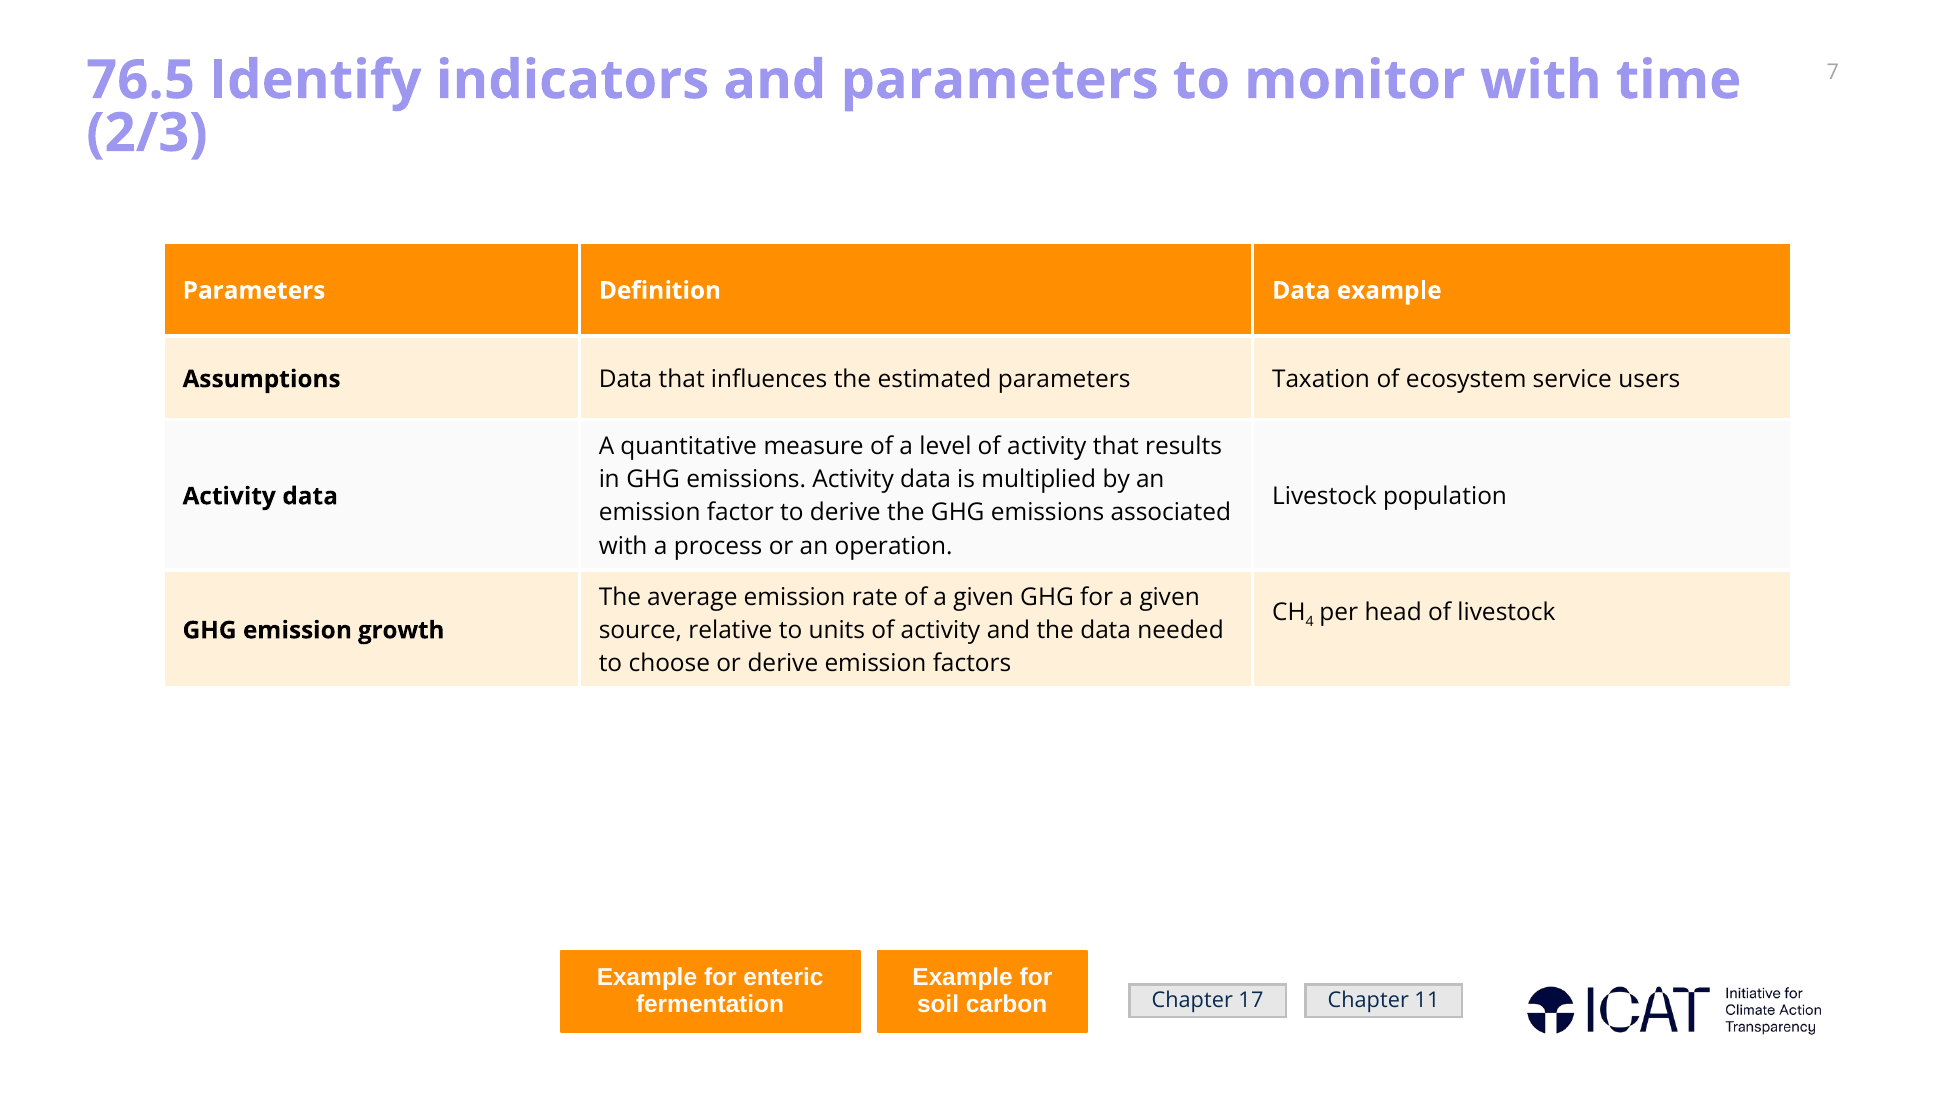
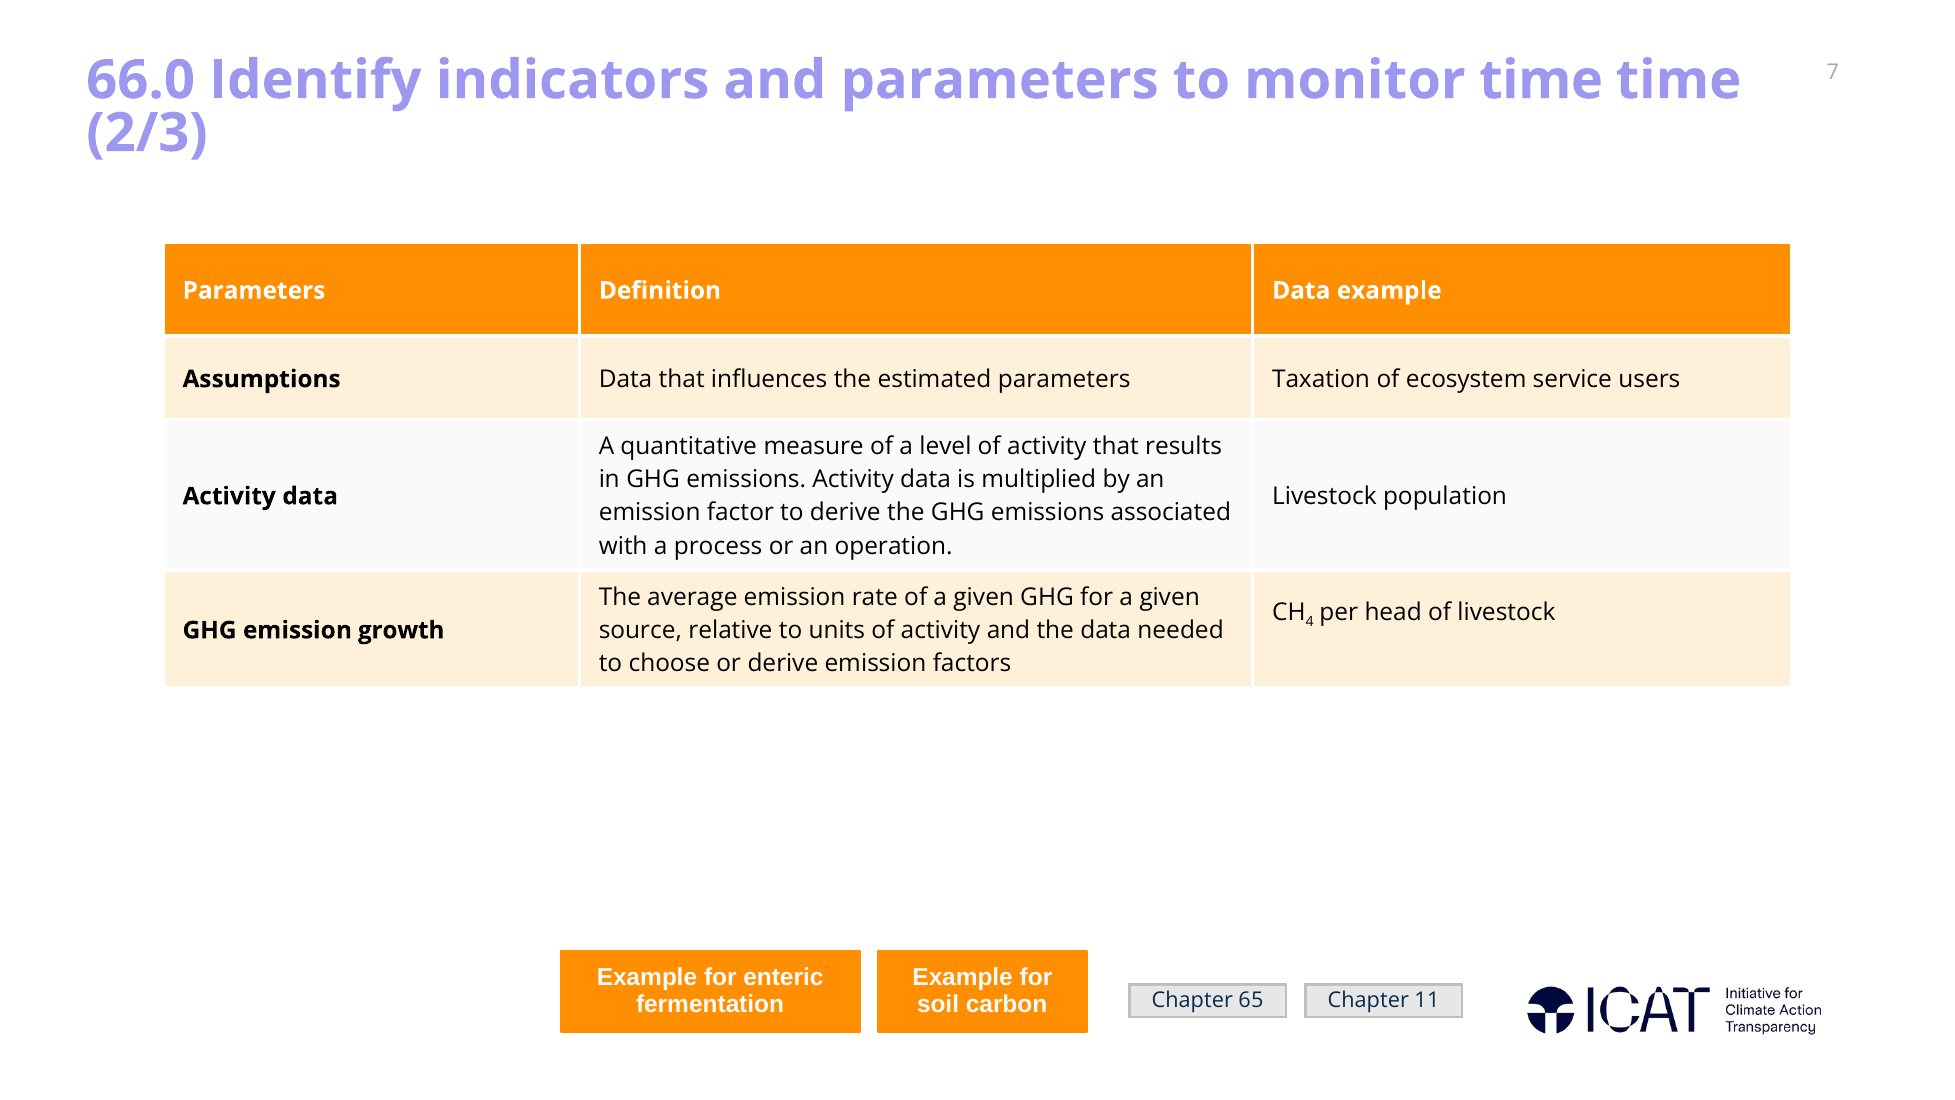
76.5: 76.5 -> 66.0 (141, 80)
monitor with: with -> time (1541, 80)
17: 17 -> 65 (1251, 1000)
